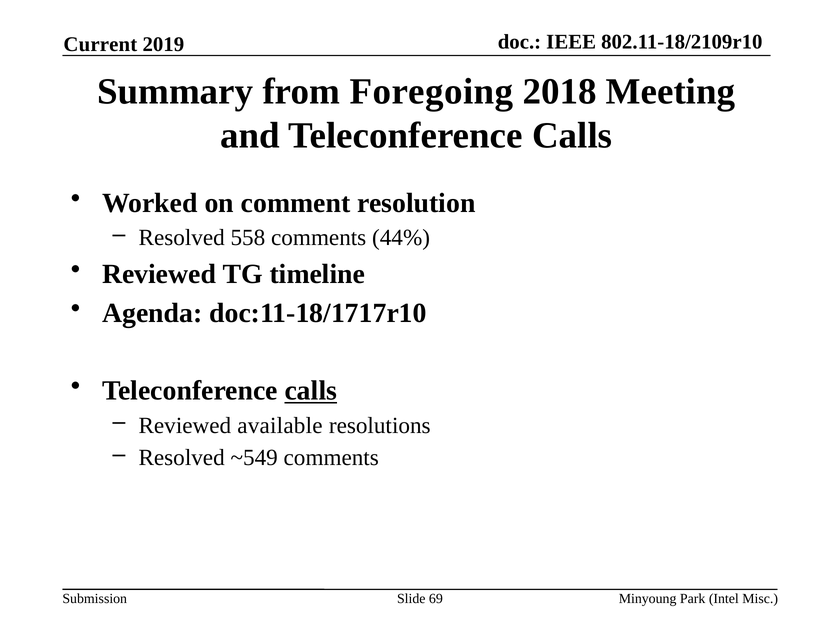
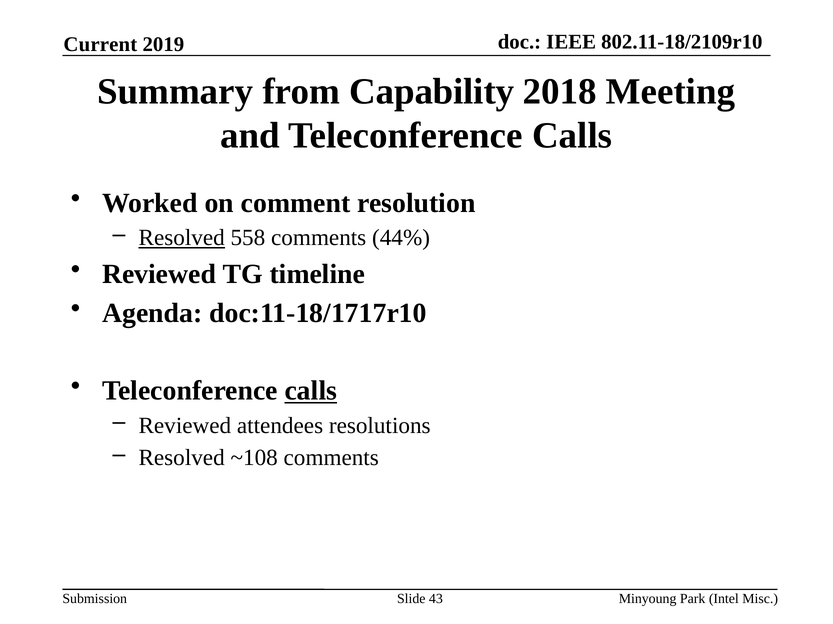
Foregoing: Foregoing -> Capability (432, 91)
Resolved underline: none -> present (182, 238)
available: available -> attendees (280, 426)
~549: ~549 -> ~108 (254, 458)
69: 69 -> 43 (436, 599)
